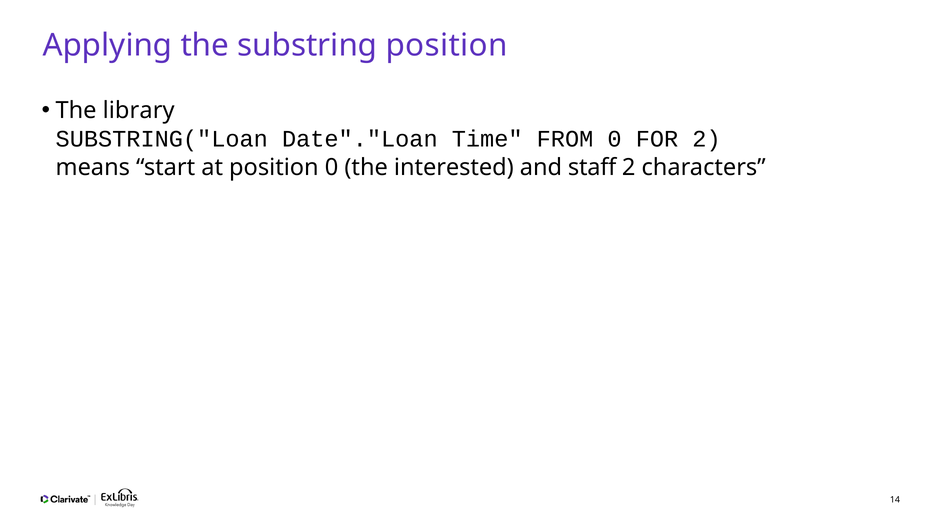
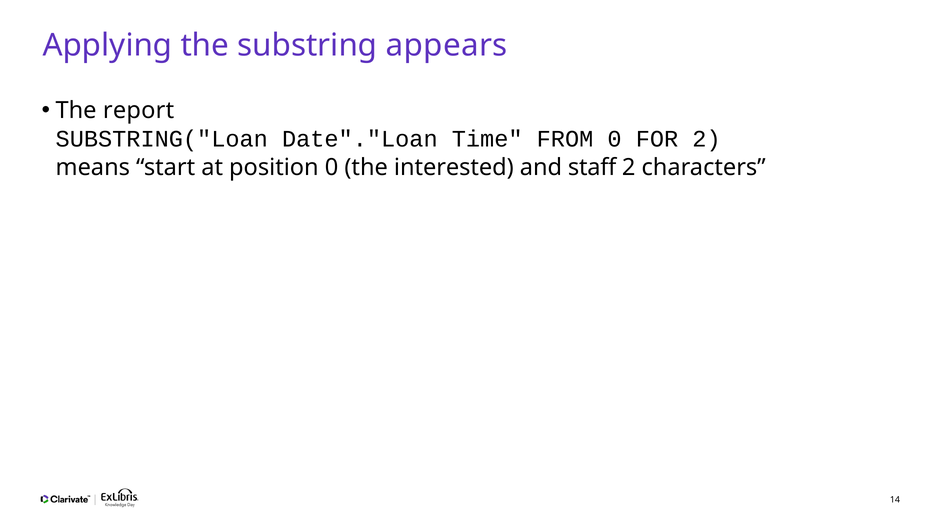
substring position: position -> appears (447, 45)
library: library -> report (139, 111)
